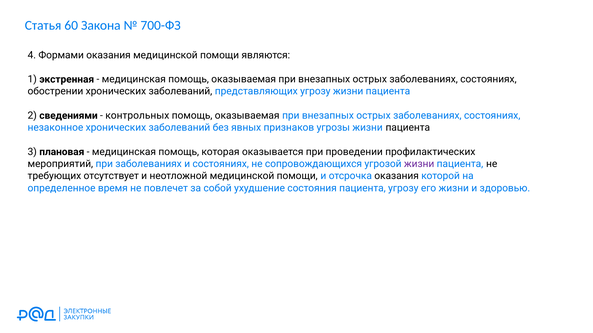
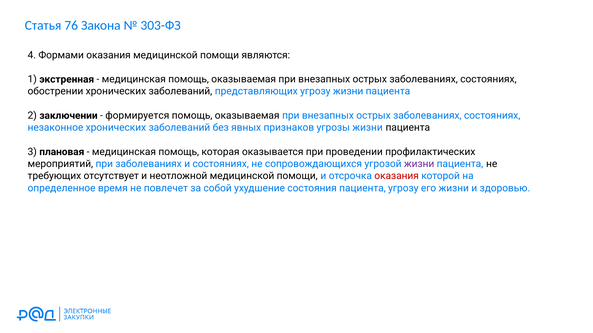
60: 60 -> 76 (71, 25)
700-ФЗ: 700-ФЗ -> 303-ФЗ (161, 25)
сведениями: сведениями -> заключении (68, 116)
контрольных: контрольных -> формируется (137, 116)
оказания colour: black -> red (397, 176)
